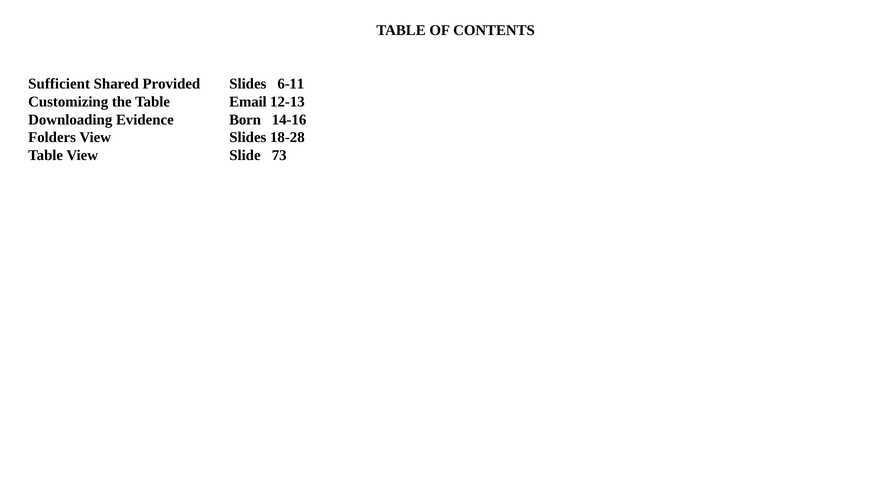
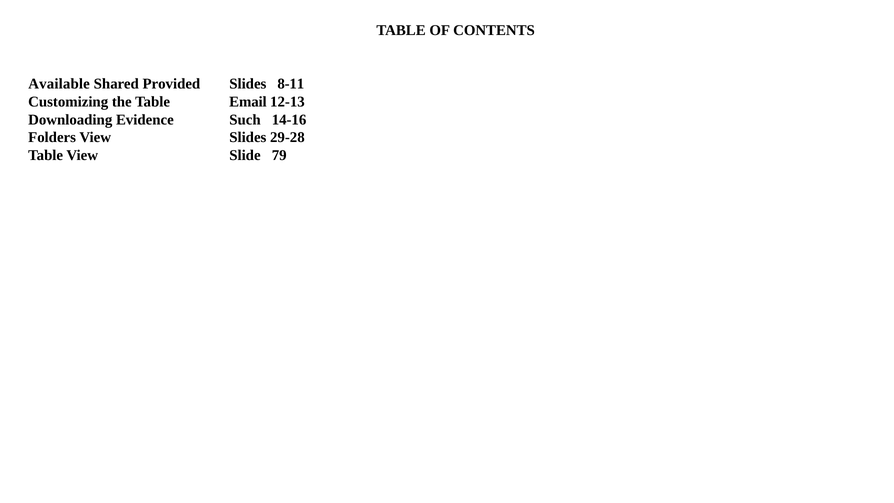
Sufficient: Sufficient -> Available (59, 84)
6-11: 6-11 -> 8-11 (291, 84)
Born: Born -> Such (245, 120)
18-28: 18-28 -> 29-28 (287, 138)
73: 73 -> 79 (279, 155)
